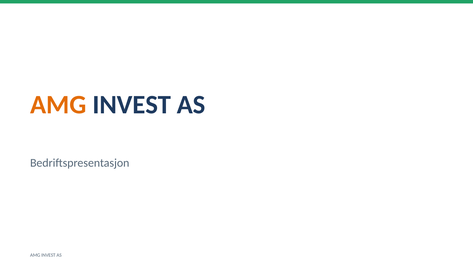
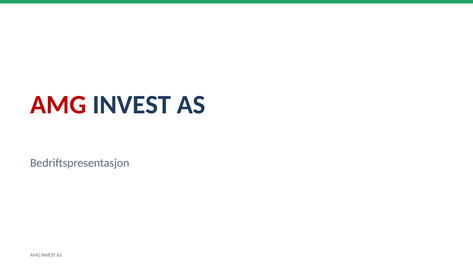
AMG colour: orange -> red (58, 105)
